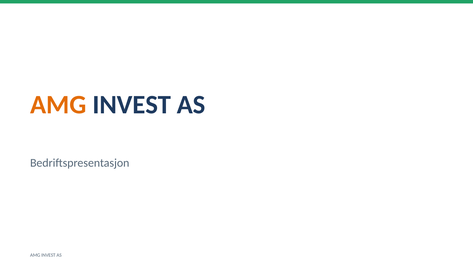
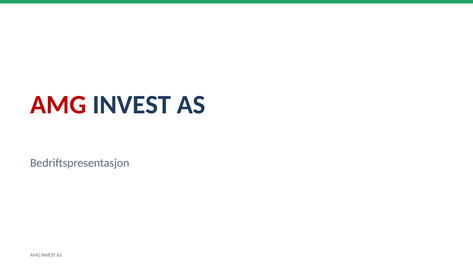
AMG colour: orange -> red (58, 105)
